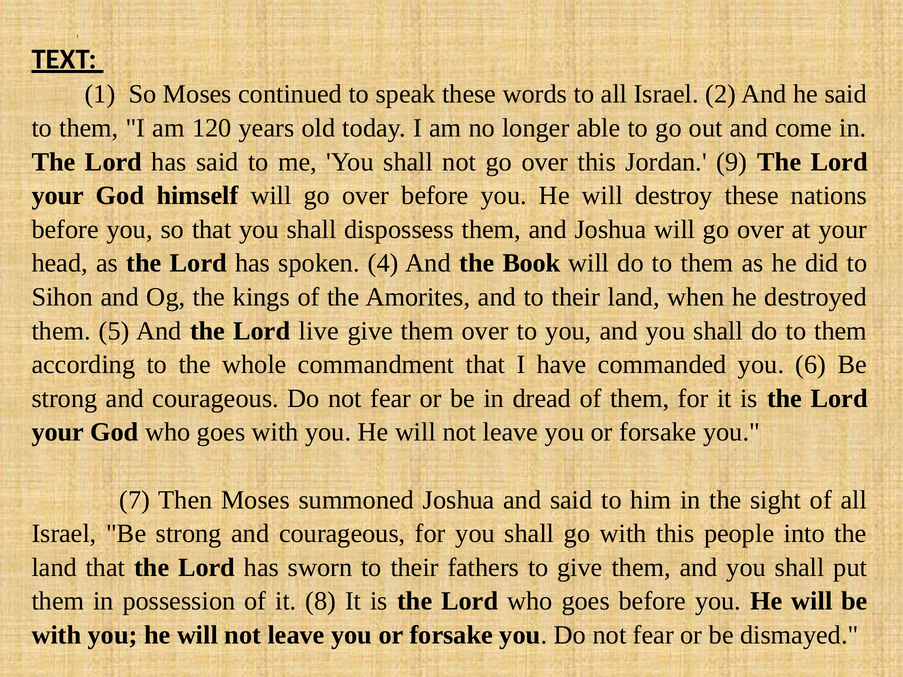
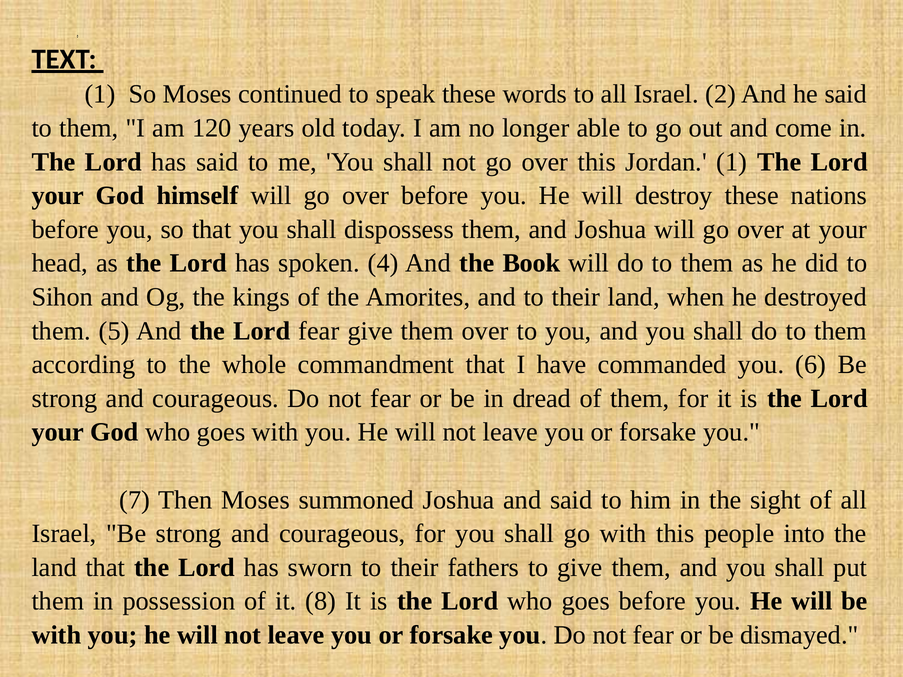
Jordan 9: 9 -> 1 (732, 162)
Lord live: live -> fear (319, 331)
